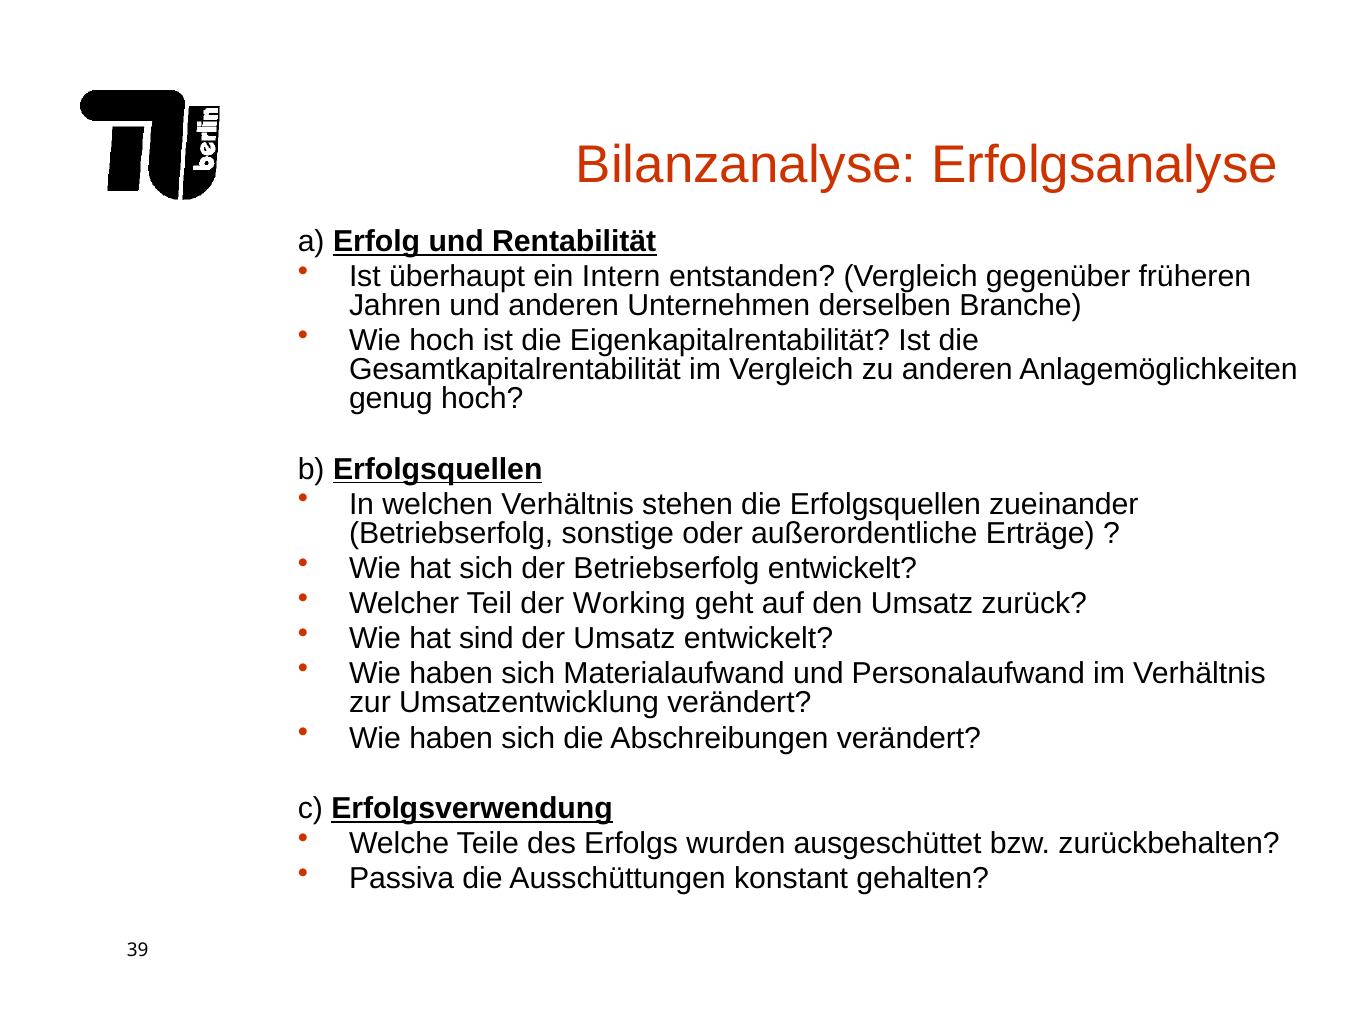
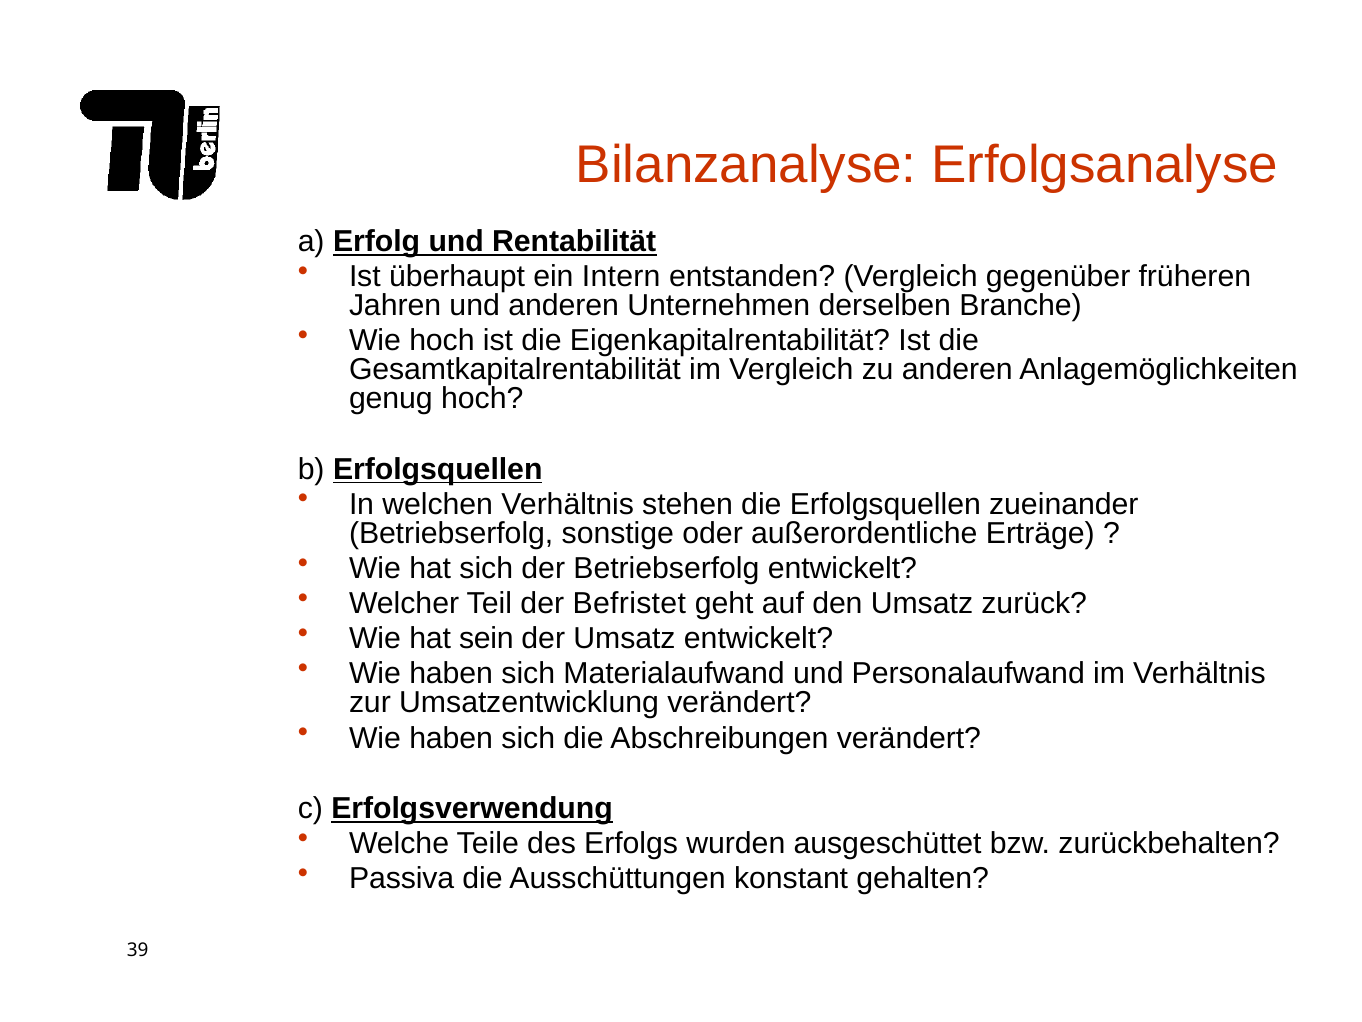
Working: Working -> Befristet (629, 603)
sind: sind -> sein (486, 638)
